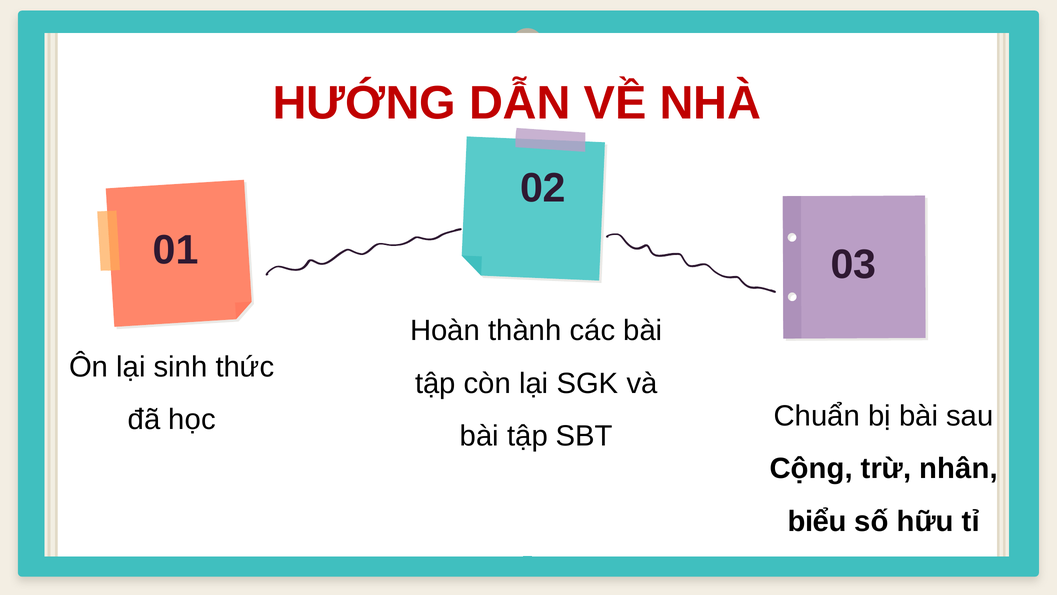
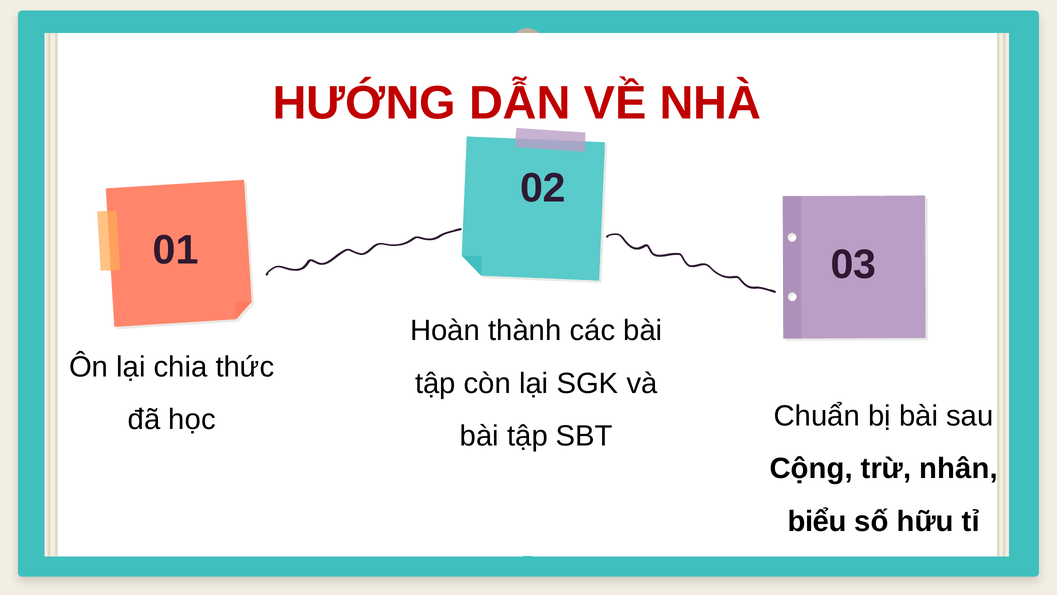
sinh: sinh -> chia (181, 367)
